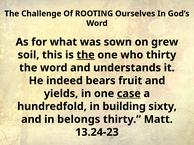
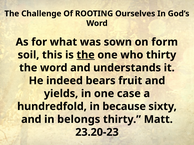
grew: grew -> form (165, 42)
case underline: present -> none (129, 94)
building: building -> because (124, 107)
13.24-23: 13.24-23 -> 23.20-23 (97, 133)
